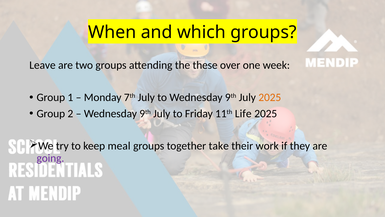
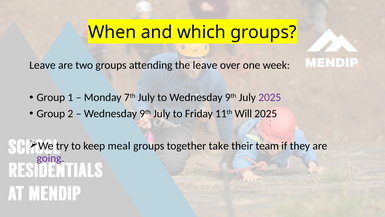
the these: these -> leave (205, 65)
2025 colour: orange -> purple (270, 97)
Life: Life -> Will (243, 113)
work: work -> team (267, 146)
